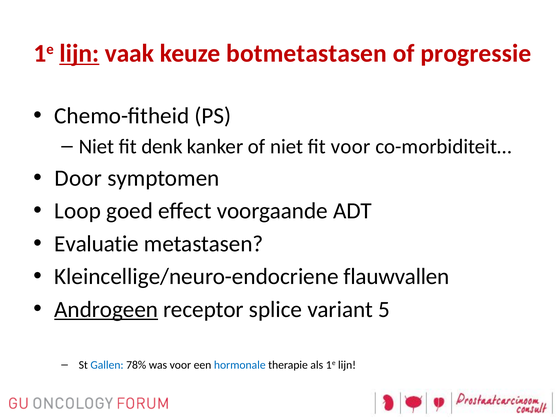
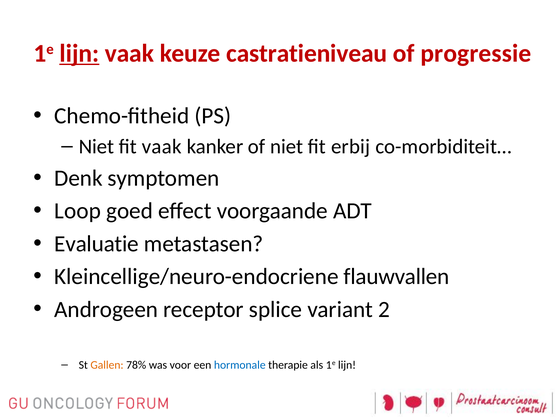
botmetastasen: botmetastasen -> castratieniveau (307, 53)
fit denk: denk -> vaak (162, 146)
fit voor: voor -> erbij (351, 146)
Door: Door -> Denk (78, 178)
Androgeen underline: present -> none (106, 309)
5: 5 -> 2 (384, 309)
Gallen colour: blue -> orange (107, 365)
